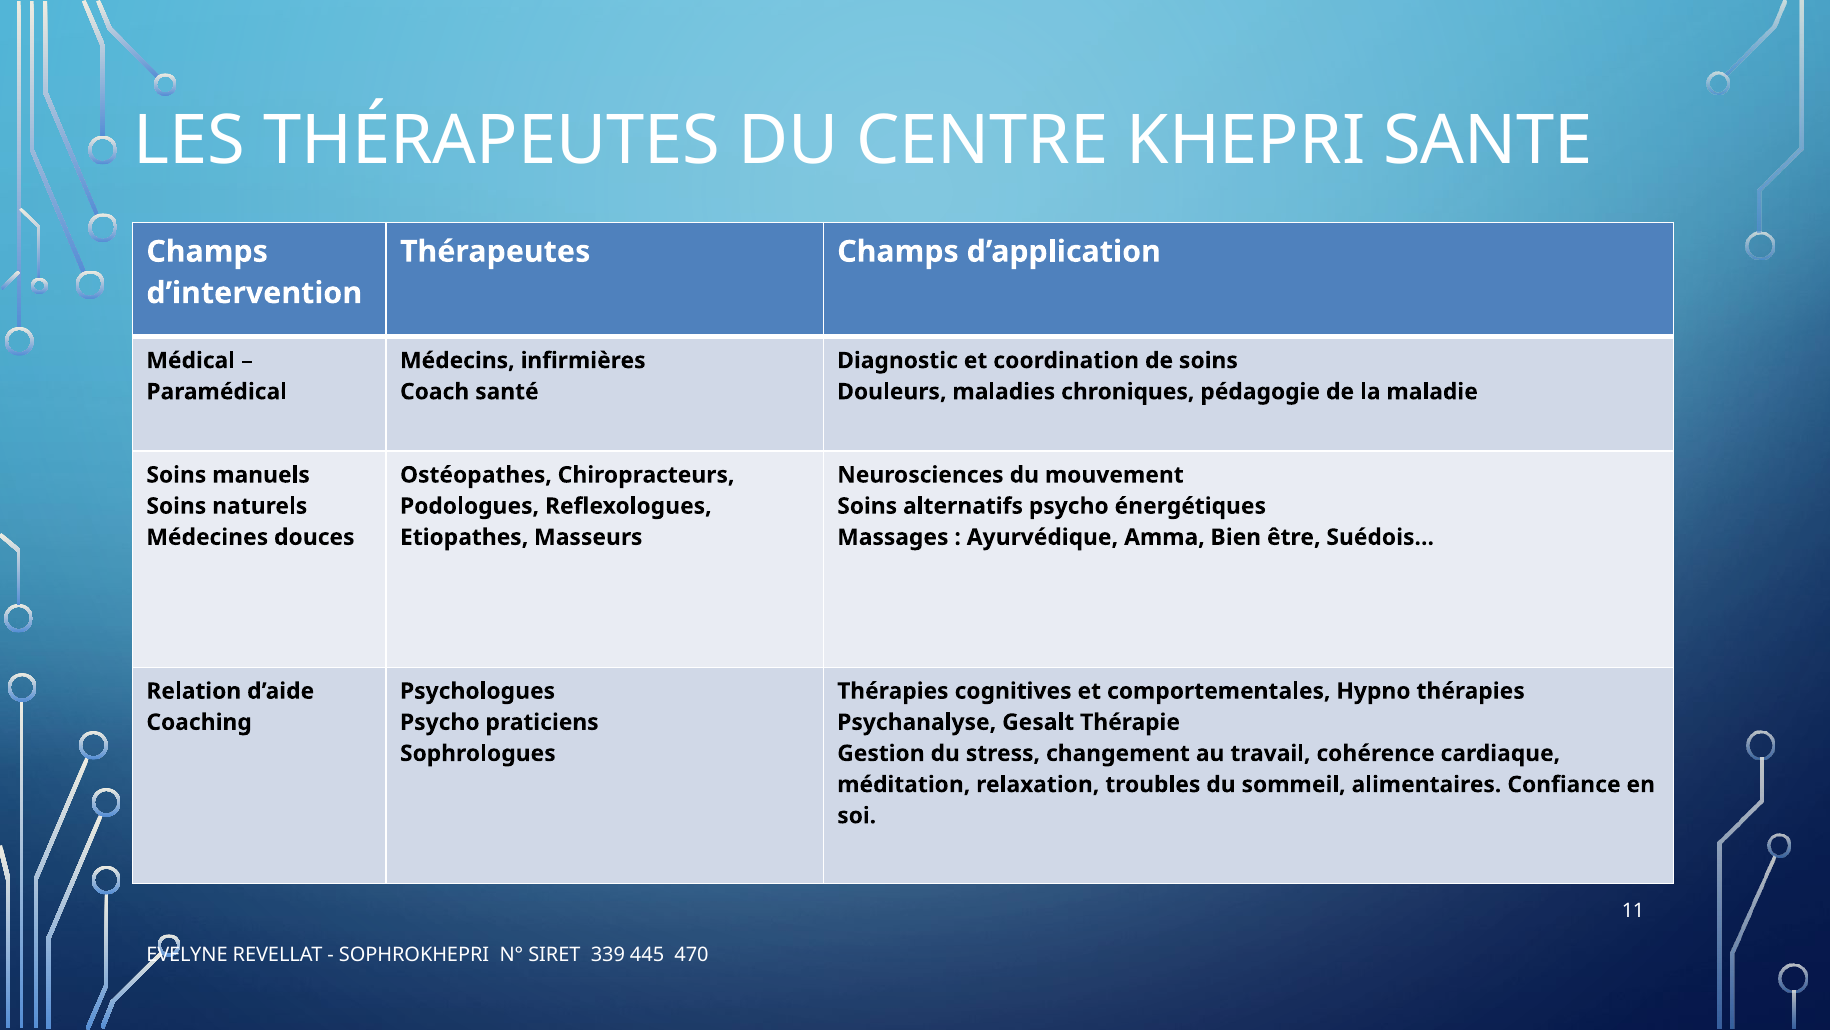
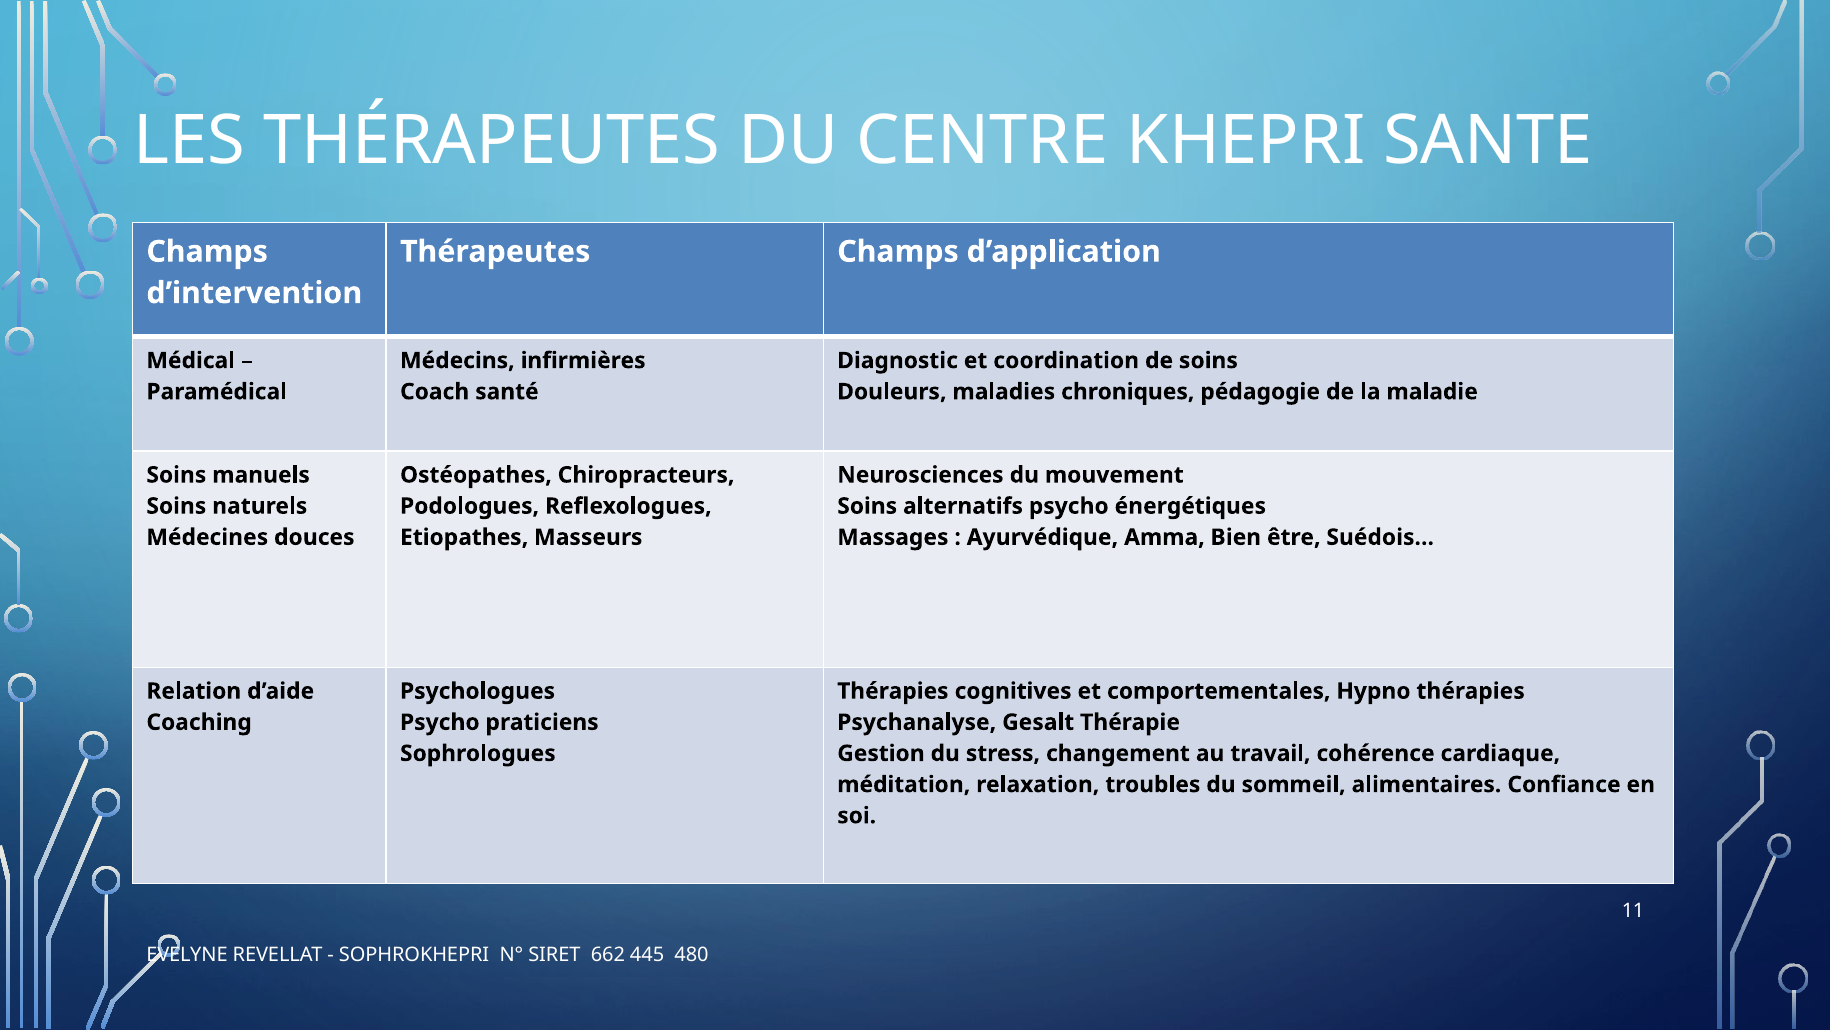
339: 339 -> 662 (608, 954)
470: 470 -> 480 (692, 954)
